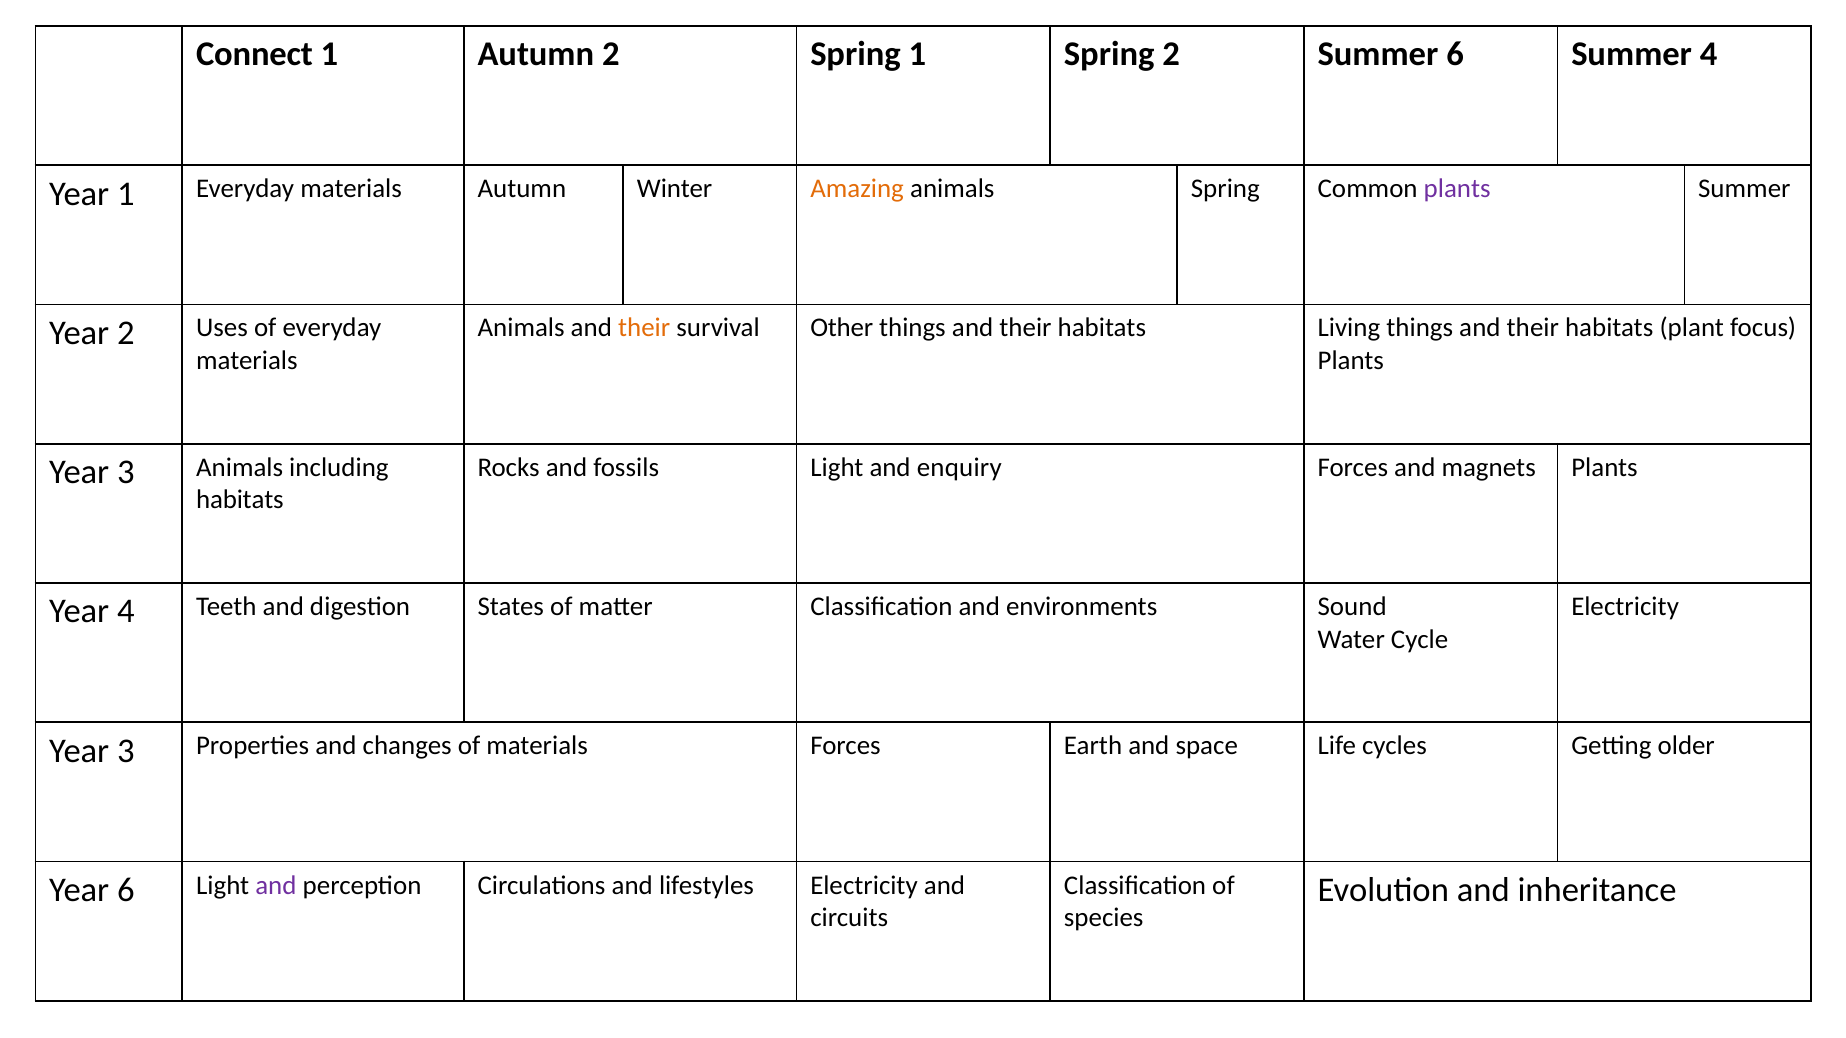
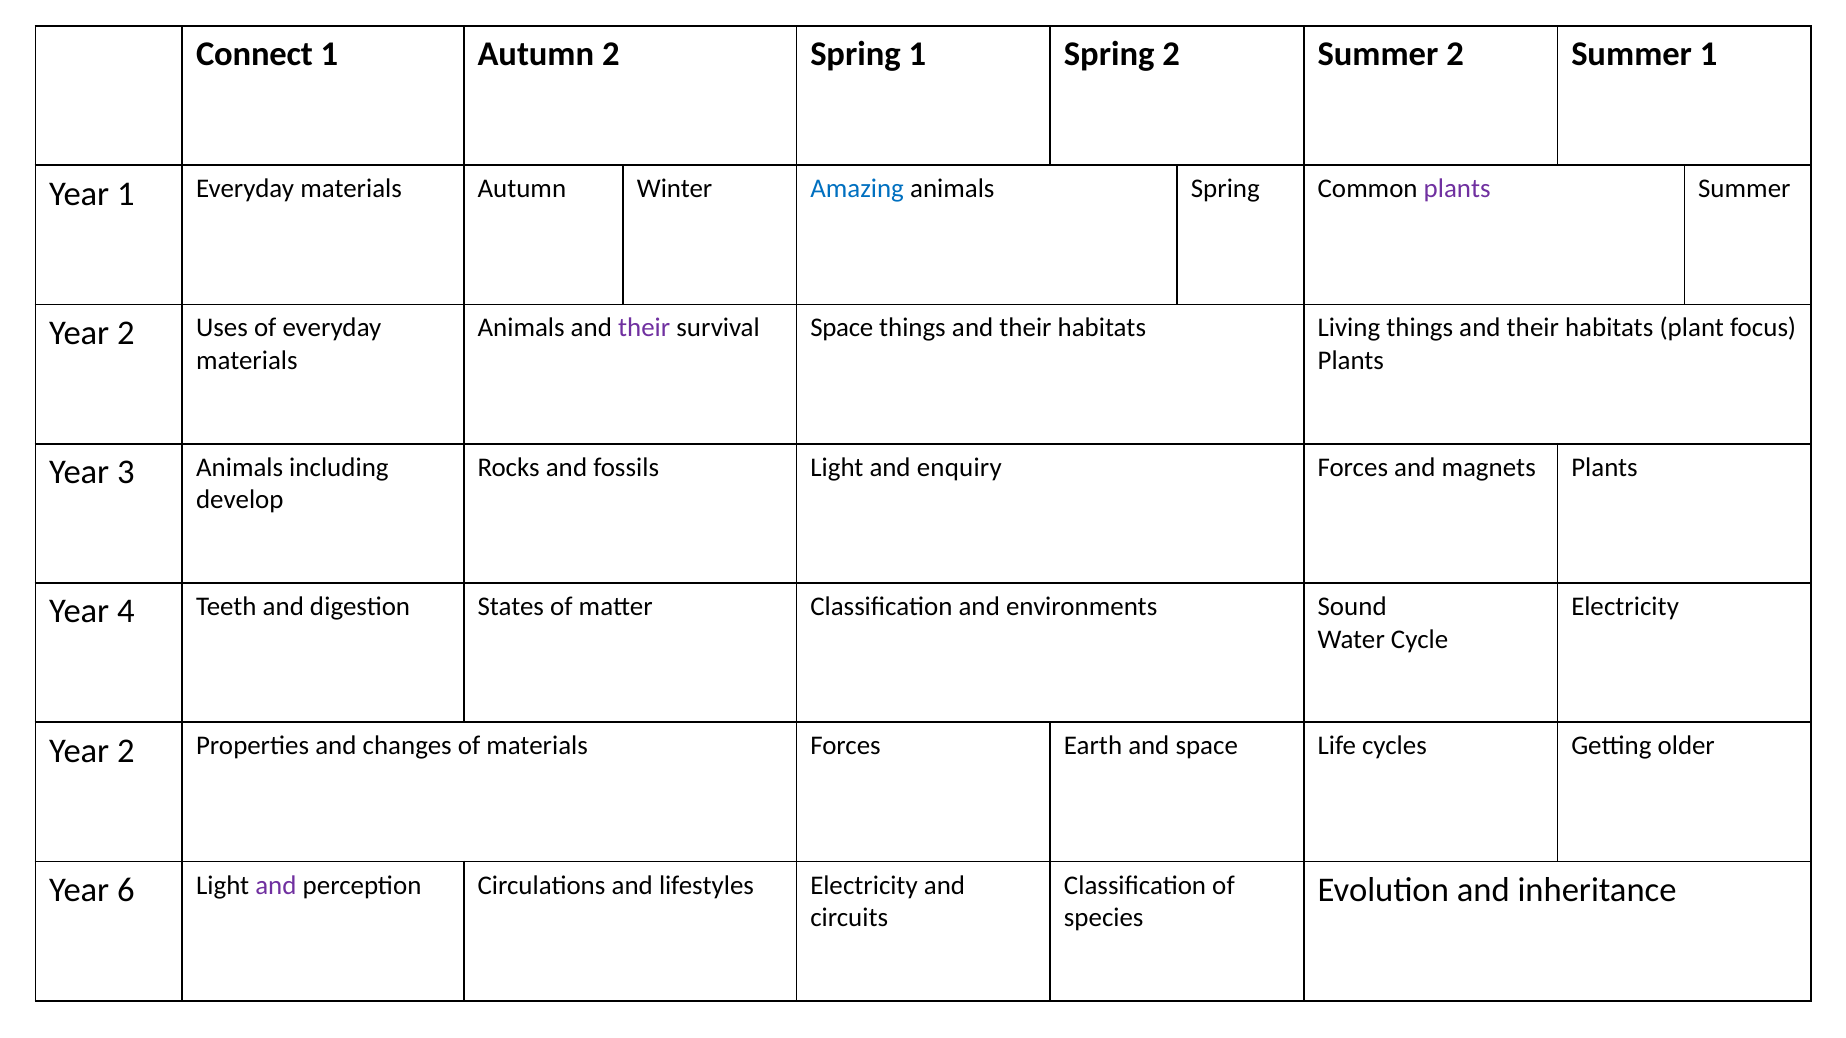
Summer 6: 6 -> 2 (1455, 54)
Summer 4: 4 -> 1 (1709, 54)
Amazing colour: orange -> blue (857, 189)
their colour: orange -> purple (644, 328)
survival Other: Other -> Space (842, 328)
habitats: habitats -> develop (240, 500)
3: 3 -> 2 (126, 751)
